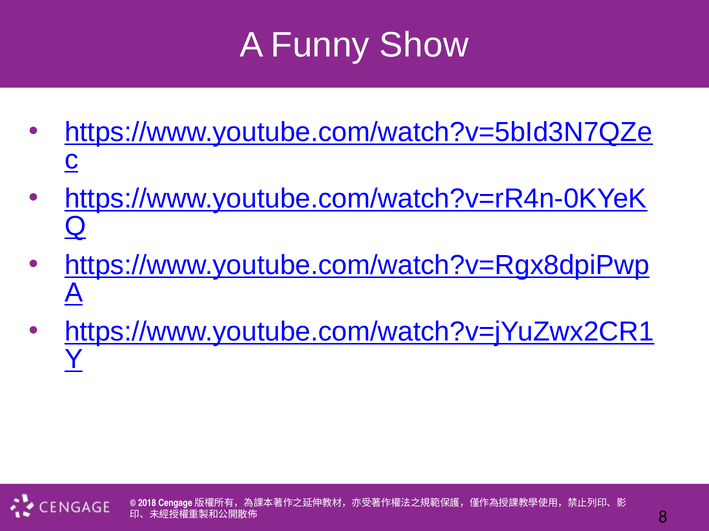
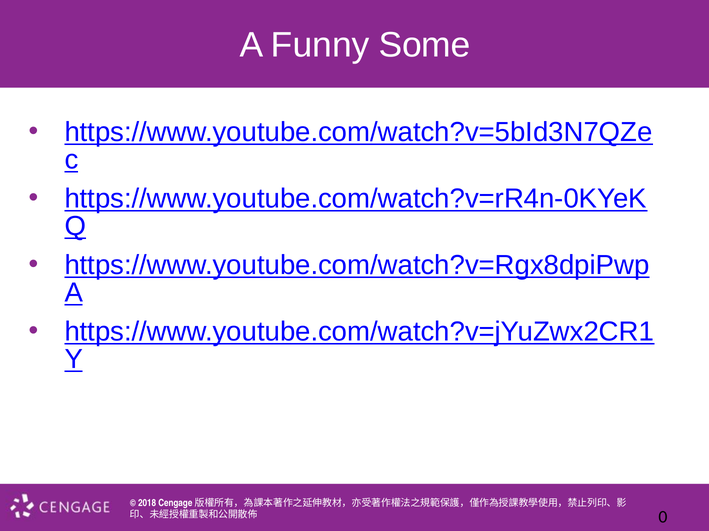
Show: Show -> Some (425, 45)
8: 8 -> 0 (663, 518)
